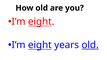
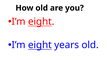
old underline: present -> none (90, 45)
